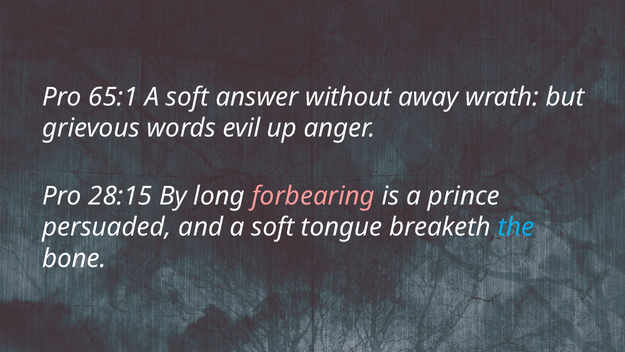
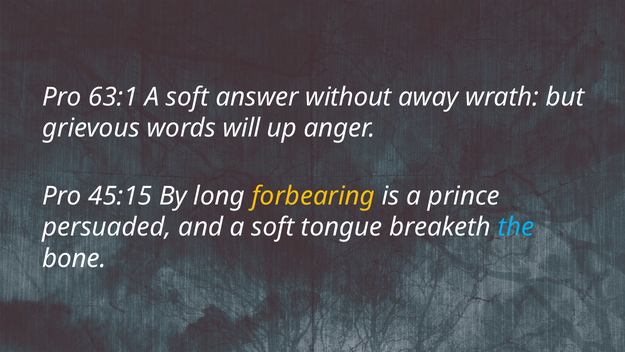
65:1: 65:1 -> 63:1 (113, 97)
evil: evil -> will (242, 128)
28:15: 28:15 -> 45:15 (120, 196)
forbearing colour: pink -> yellow (313, 196)
